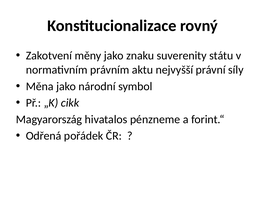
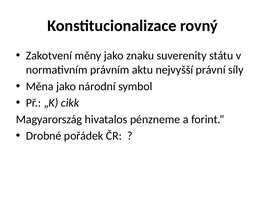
Odřená: Odřená -> Drobné (44, 136)
